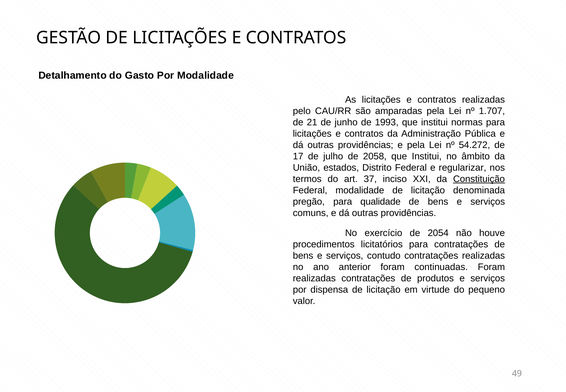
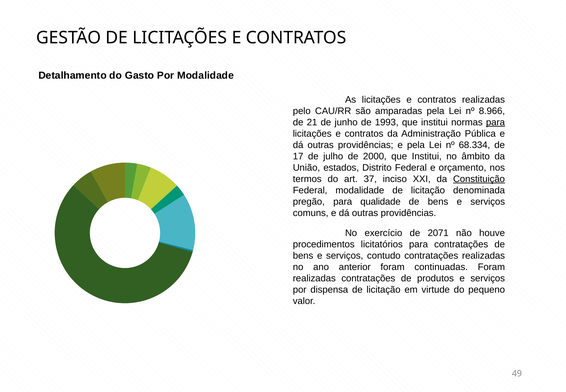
1.707: 1.707 -> 8.966 (492, 111)
para underline: none -> present (495, 122)
54.272: 54.272 -> 68.334 (474, 145)
2058: 2058 -> 2000 (375, 156)
regularizar: regularizar -> orçamento (463, 168)
2054: 2054 -> 2071 (438, 233)
